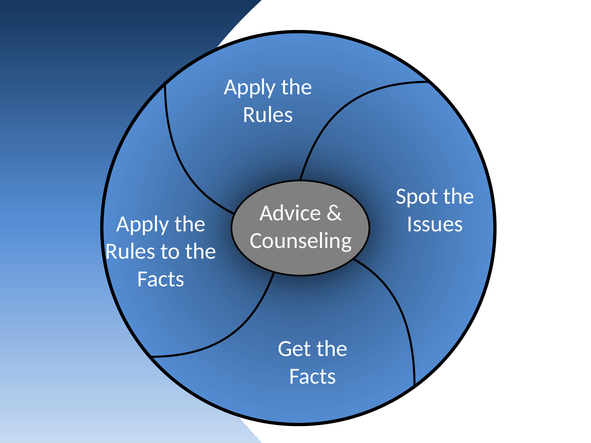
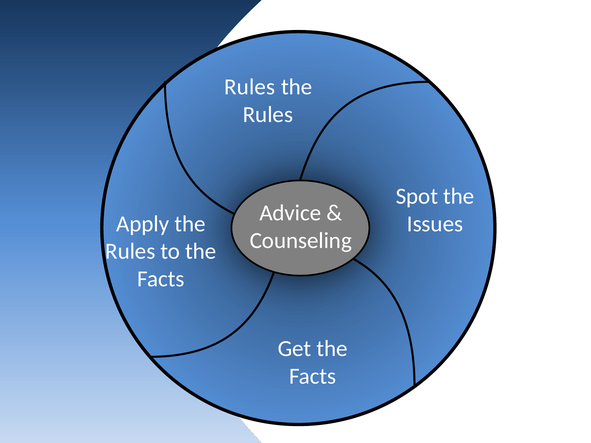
Apply: Apply -> Rules (250, 87)
